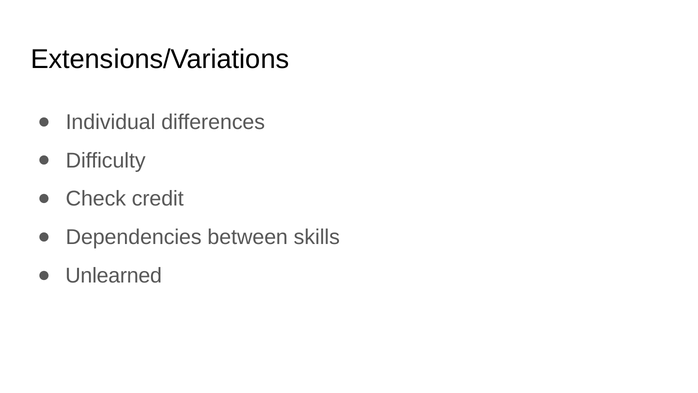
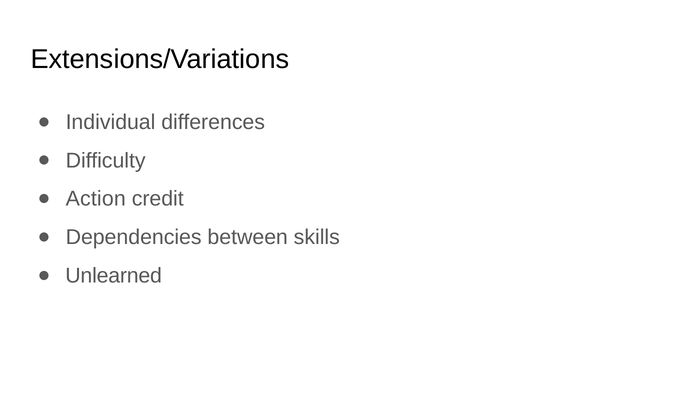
Check: Check -> Action (96, 199)
